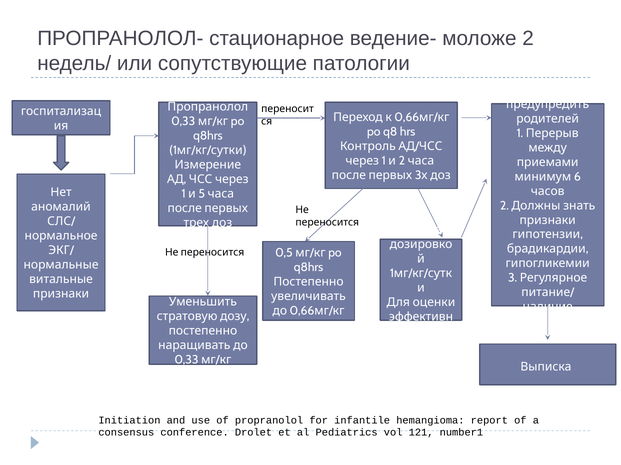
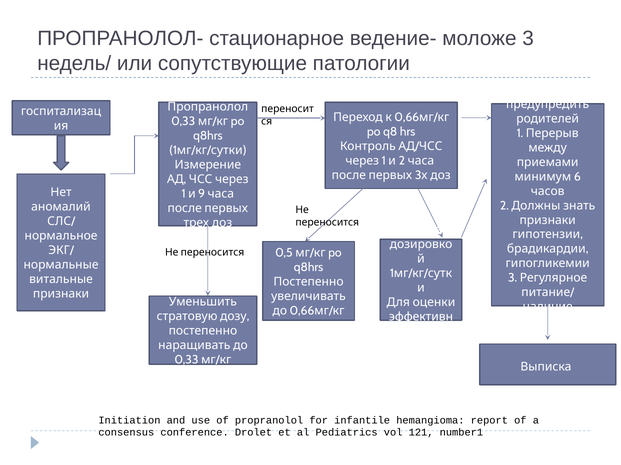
моложе 2: 2 -> 3 (528, 39)
5: 5 -> 9 (202, 194)
